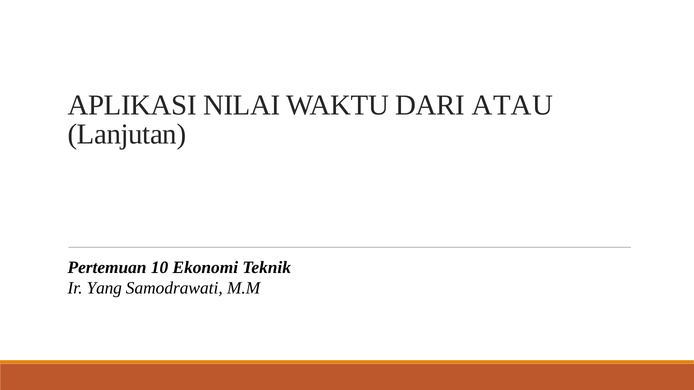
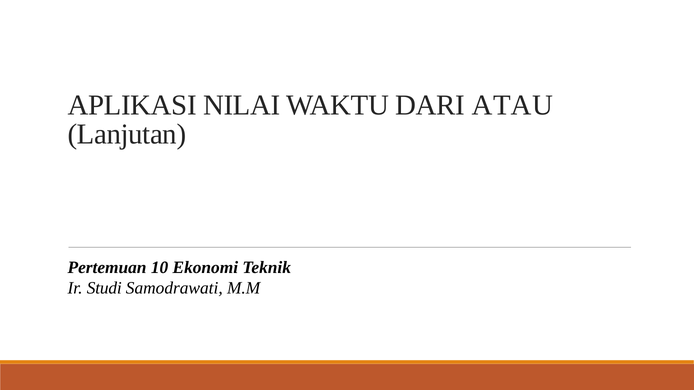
Yang: Yang -> Studi (104, 288)
